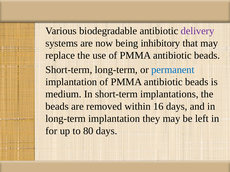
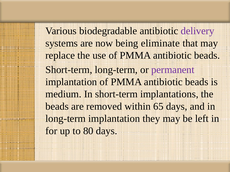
inhibitory: inhibitory -> eliminate (160, 43)
permanent colour: blue -> purple (173, 70)
16: 16 -> 65 (158, 107)
